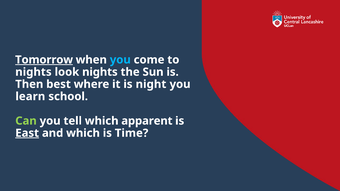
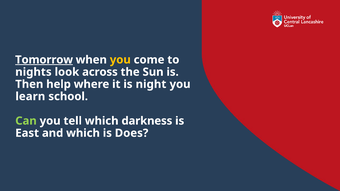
you colour: light blue -> yellow (120, 60)
look nights: nights -> across (100, 72)
best: best -> help (59, 84)
apparent: apparent -> darkness (147, 121)
East underline: present -> none (27, 133)
Time: Time -> Does (132, 133)
